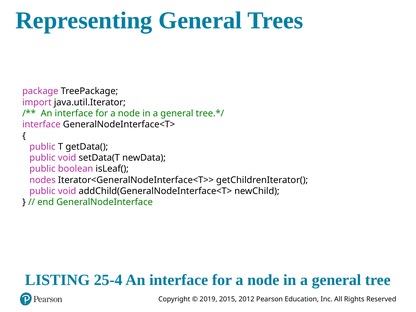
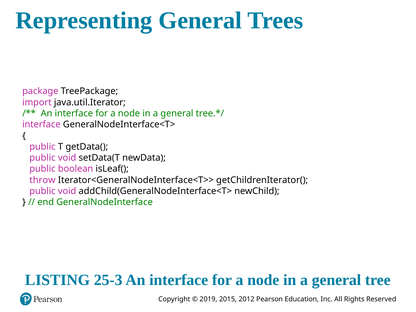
nodes: nodes -> throw (42, 180)
25-4: 25-4 -> 25-3 (108, 280)
